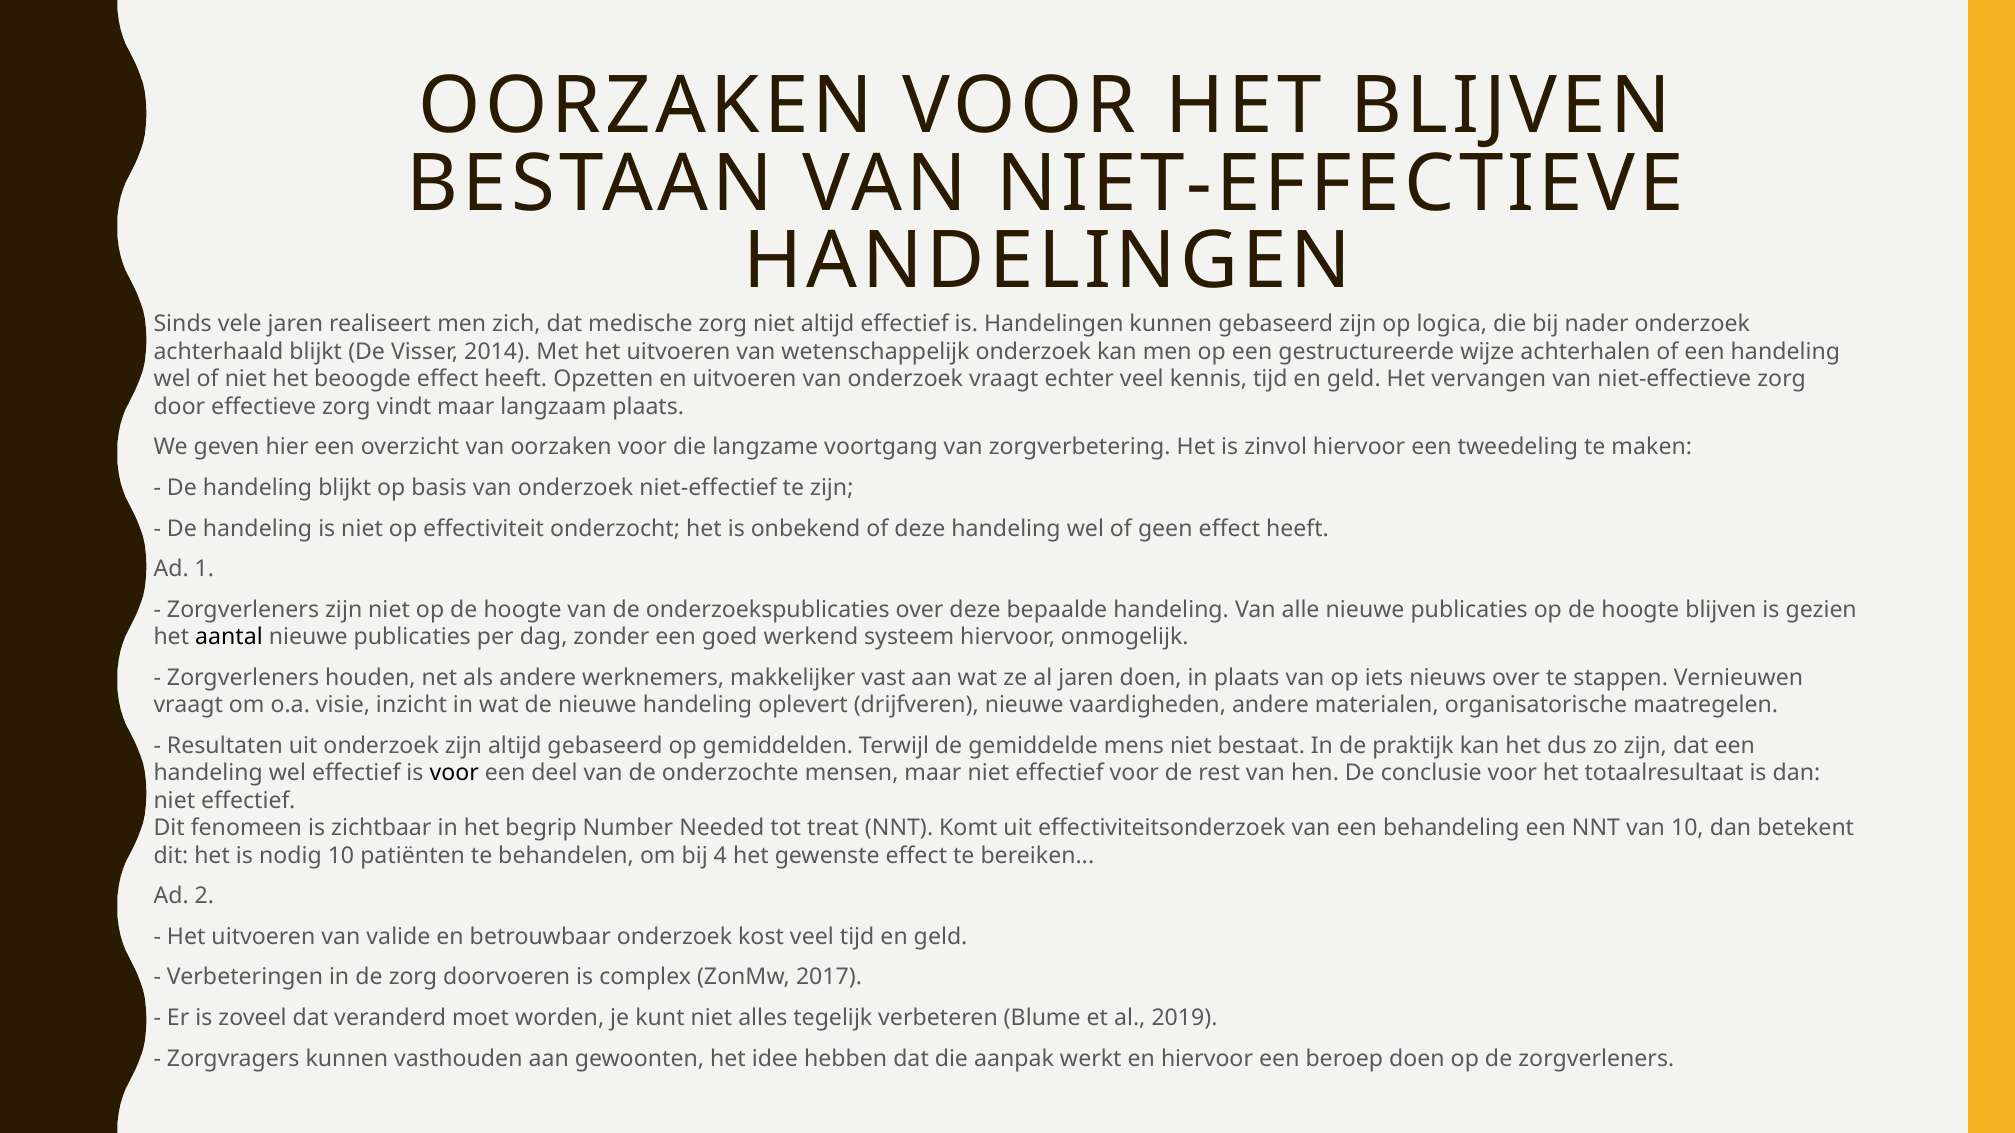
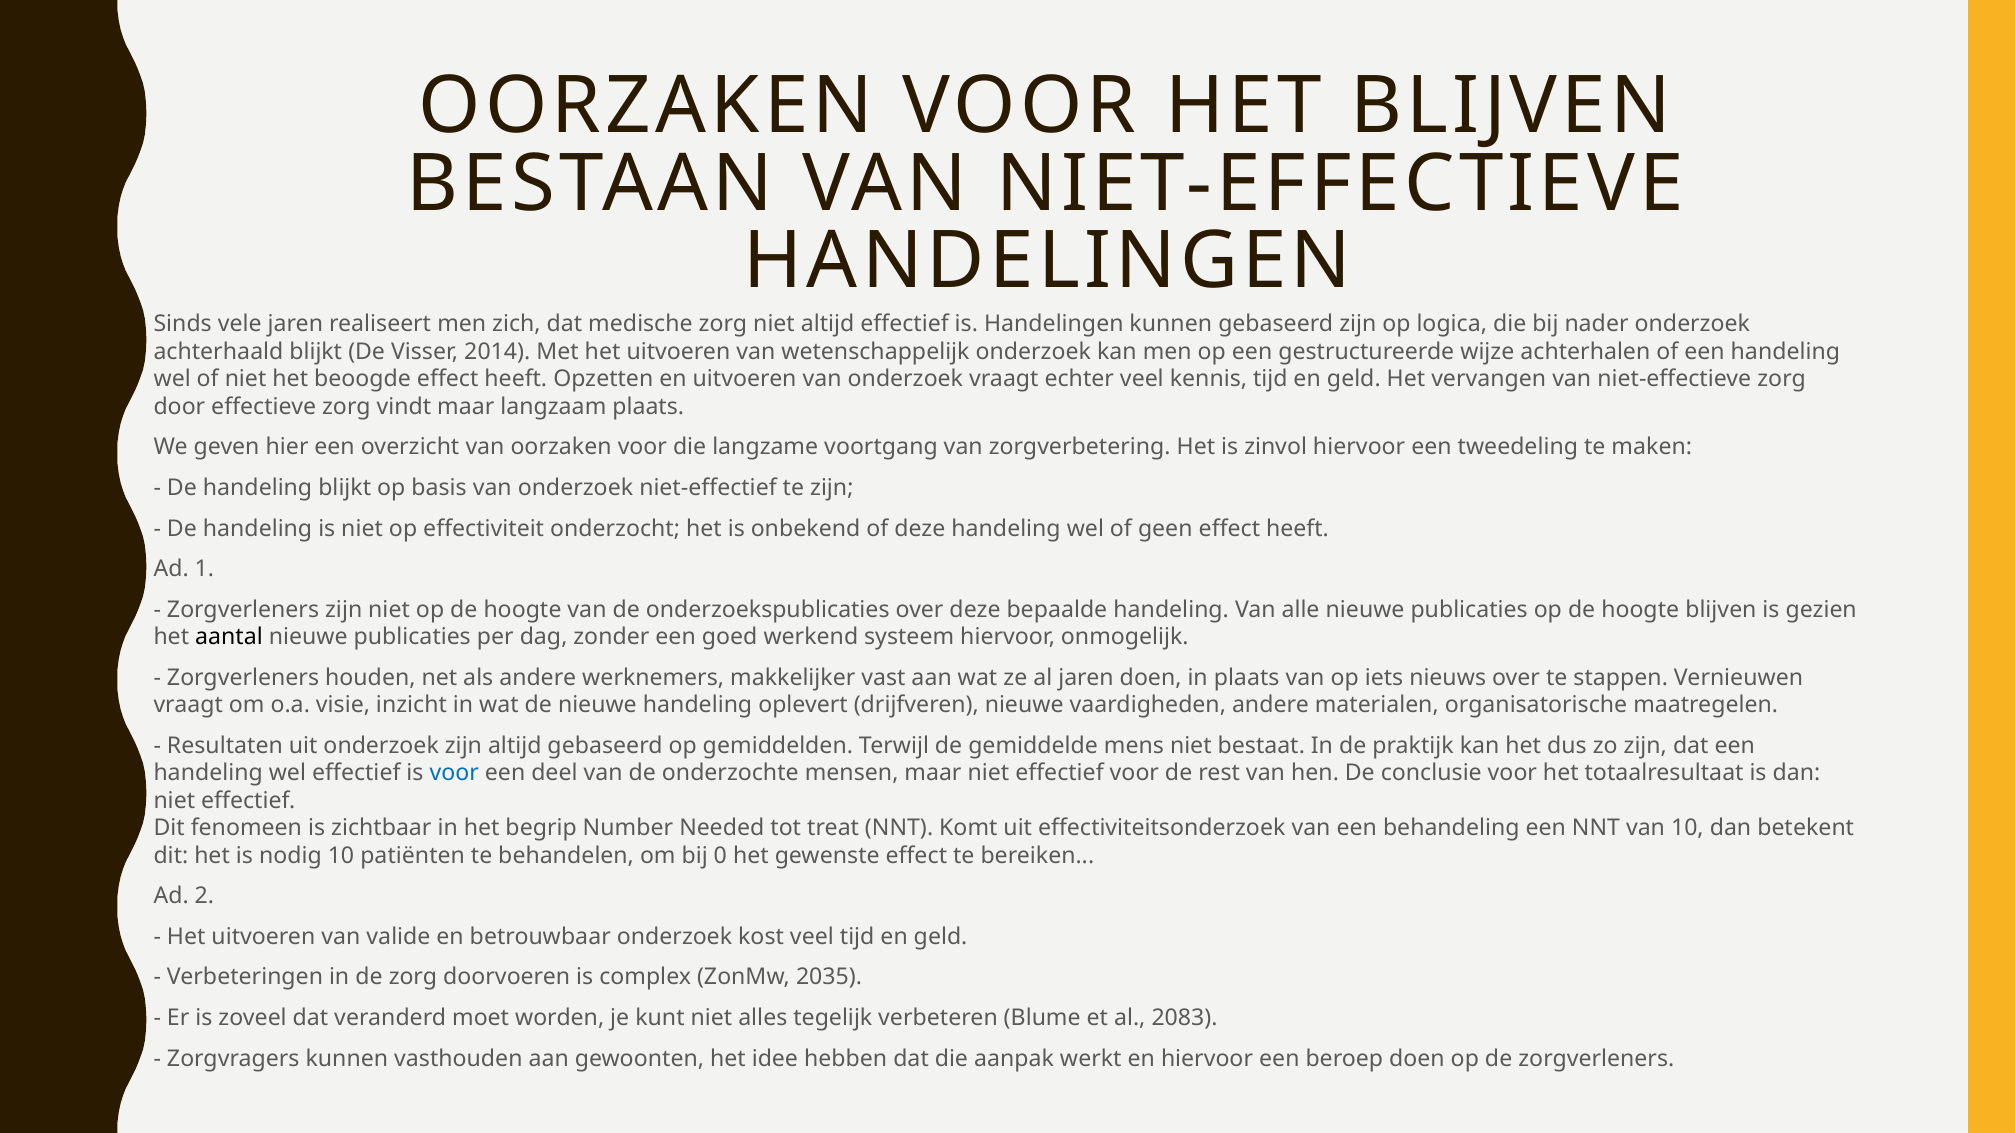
voor colour: black -> blue (454, 773)
4: 4 -> 0 (720, 856)
2017: 2017 -> 2035 (829, 978)
2019: 2019 -> 2083 (1185, 1018)
